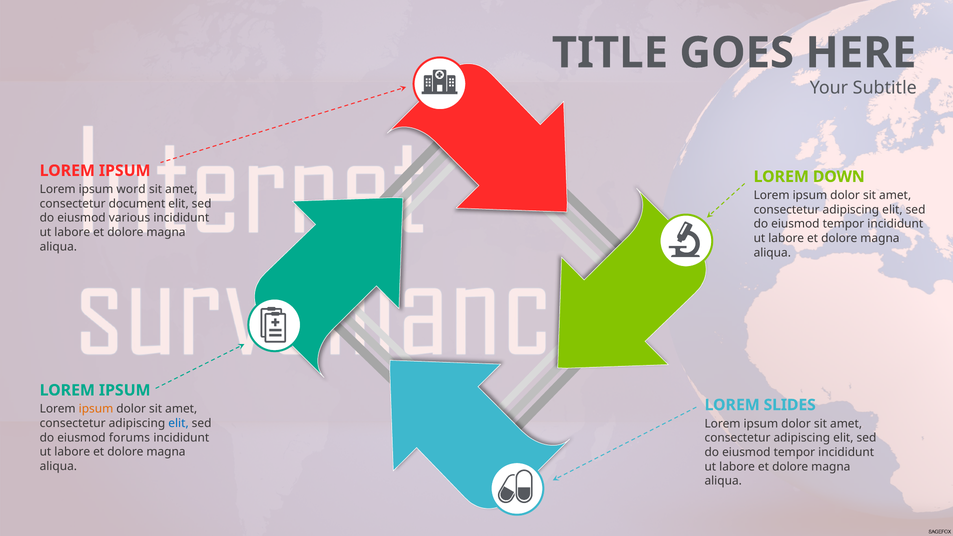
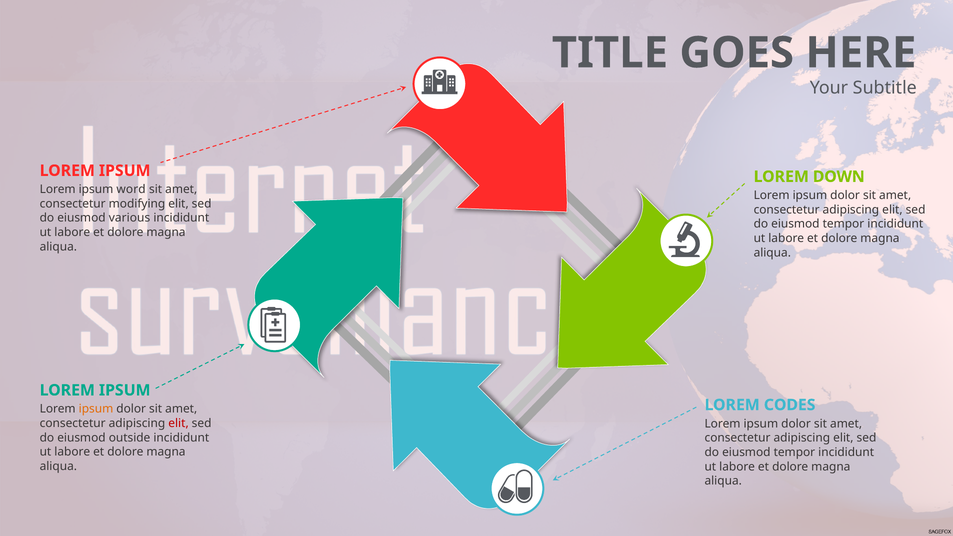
document: document -> modifying (137, 204)
SLIDES: SLIDES -> CODES (790, 405)
elit colour: blue -> red (178, 423)
forums: forums -> outside (130, 438)
